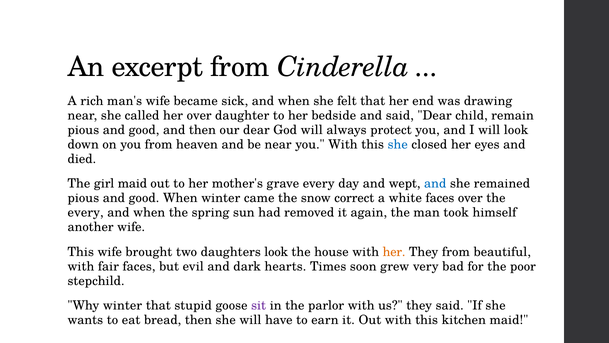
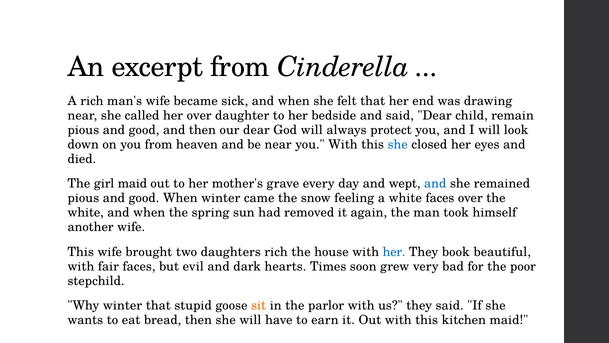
correct: correct -> feeling (354, 198)
every: every -> white (86, 213)
daughters look: look -> rich (276, 252)
her colour: orange -> blue (394, 252)
They from: from -> book (456, 252)
sit colour: purple -> orange (259, 305)
